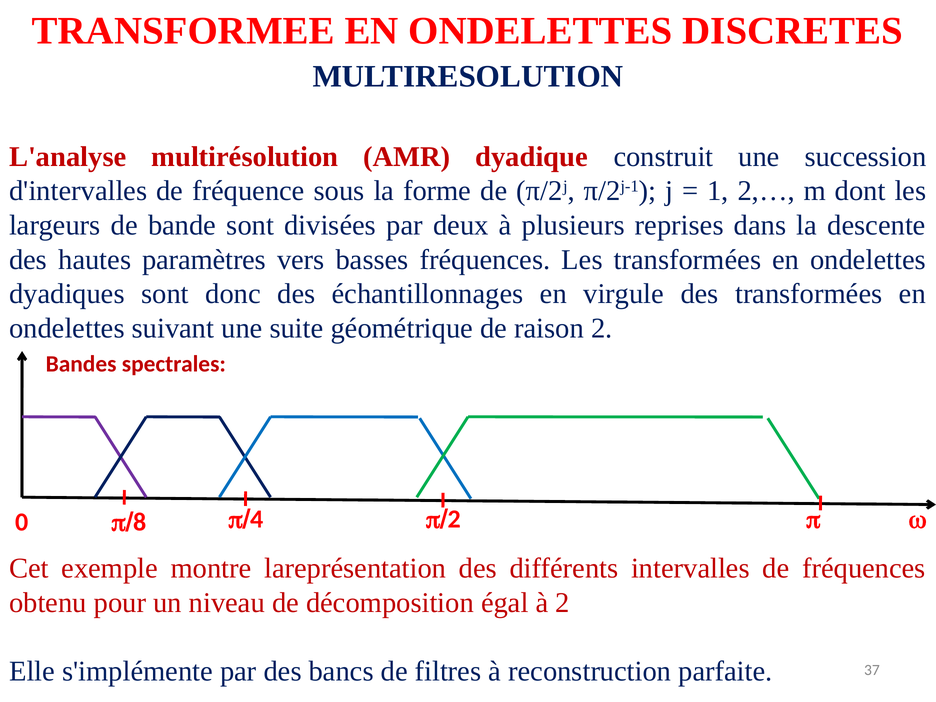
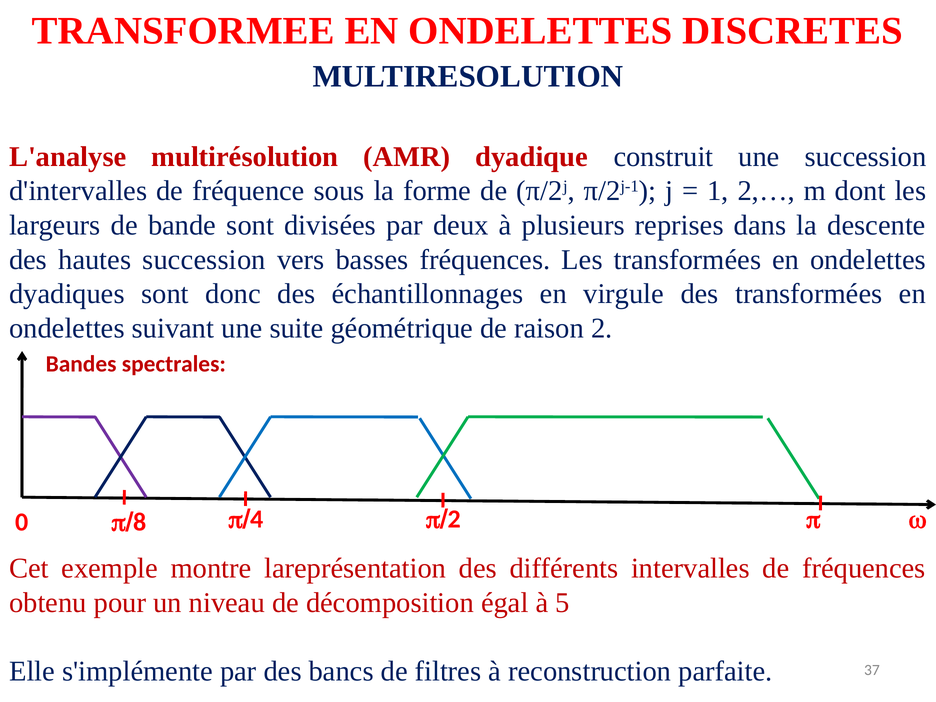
hautes paramètres: paramètres -> succession (204, 260)
à 2: 2 -> 5 (563, 603)
